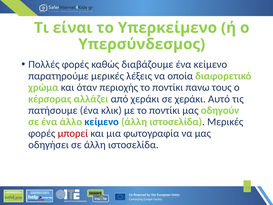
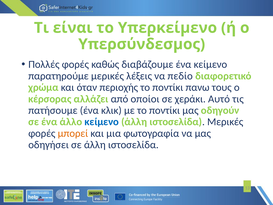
οποία: οποία -> πεδίο (180, 76)
από χεράκι: χεράκι -> οποίοι (145, 99)
μπορεί colour: red -> orange (73, 133)
